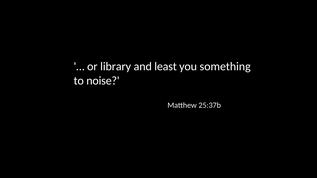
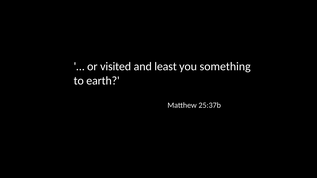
library: library -> visited (116, 67)
noise: noise -> earth (103, 81)
